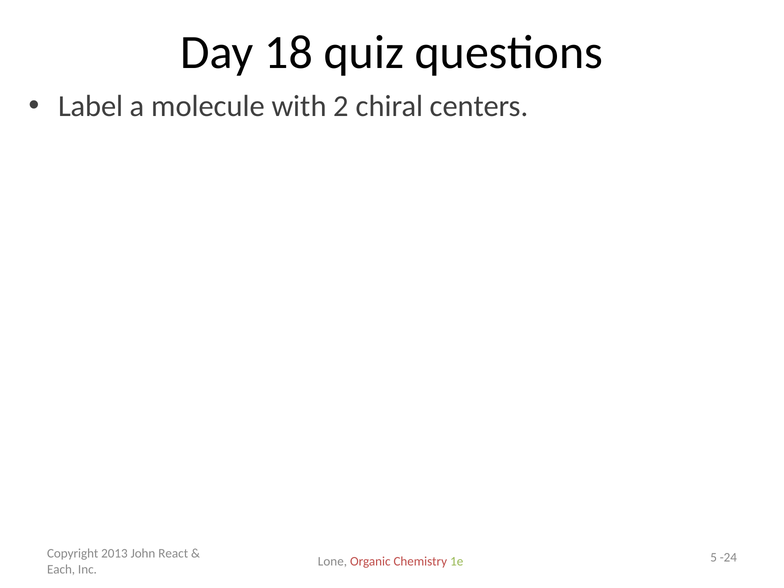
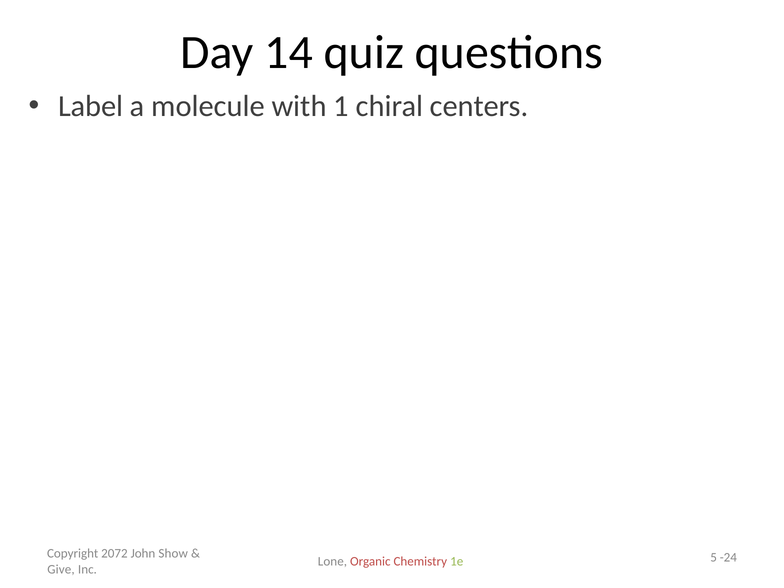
18: 18 -> 14 (289, 53)
2: 2 -> 1 (341, 106)
2013: 2013 -> 2072 (114, 554)
React: React -> Show (173, 554)
Each: Each -> Give (61, 569)
